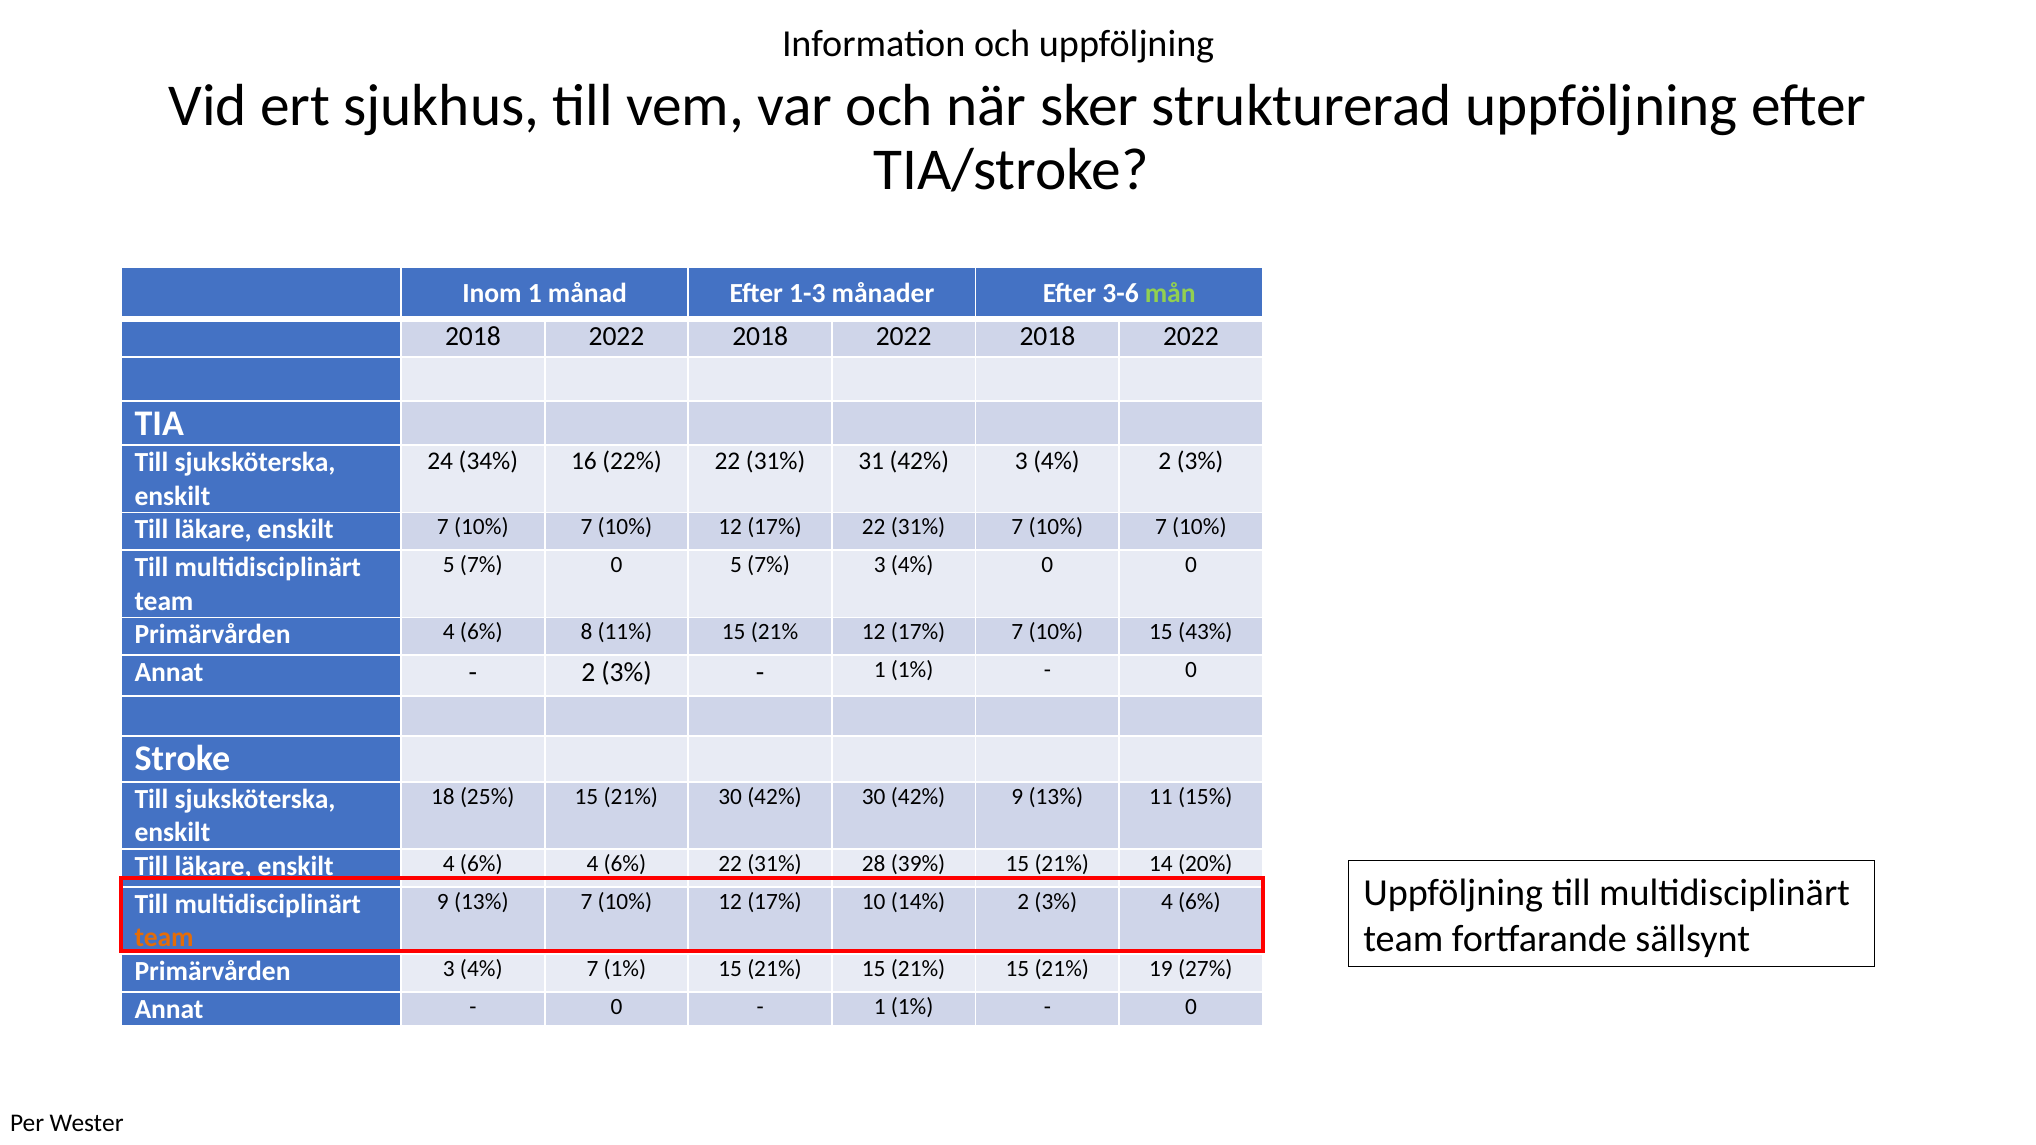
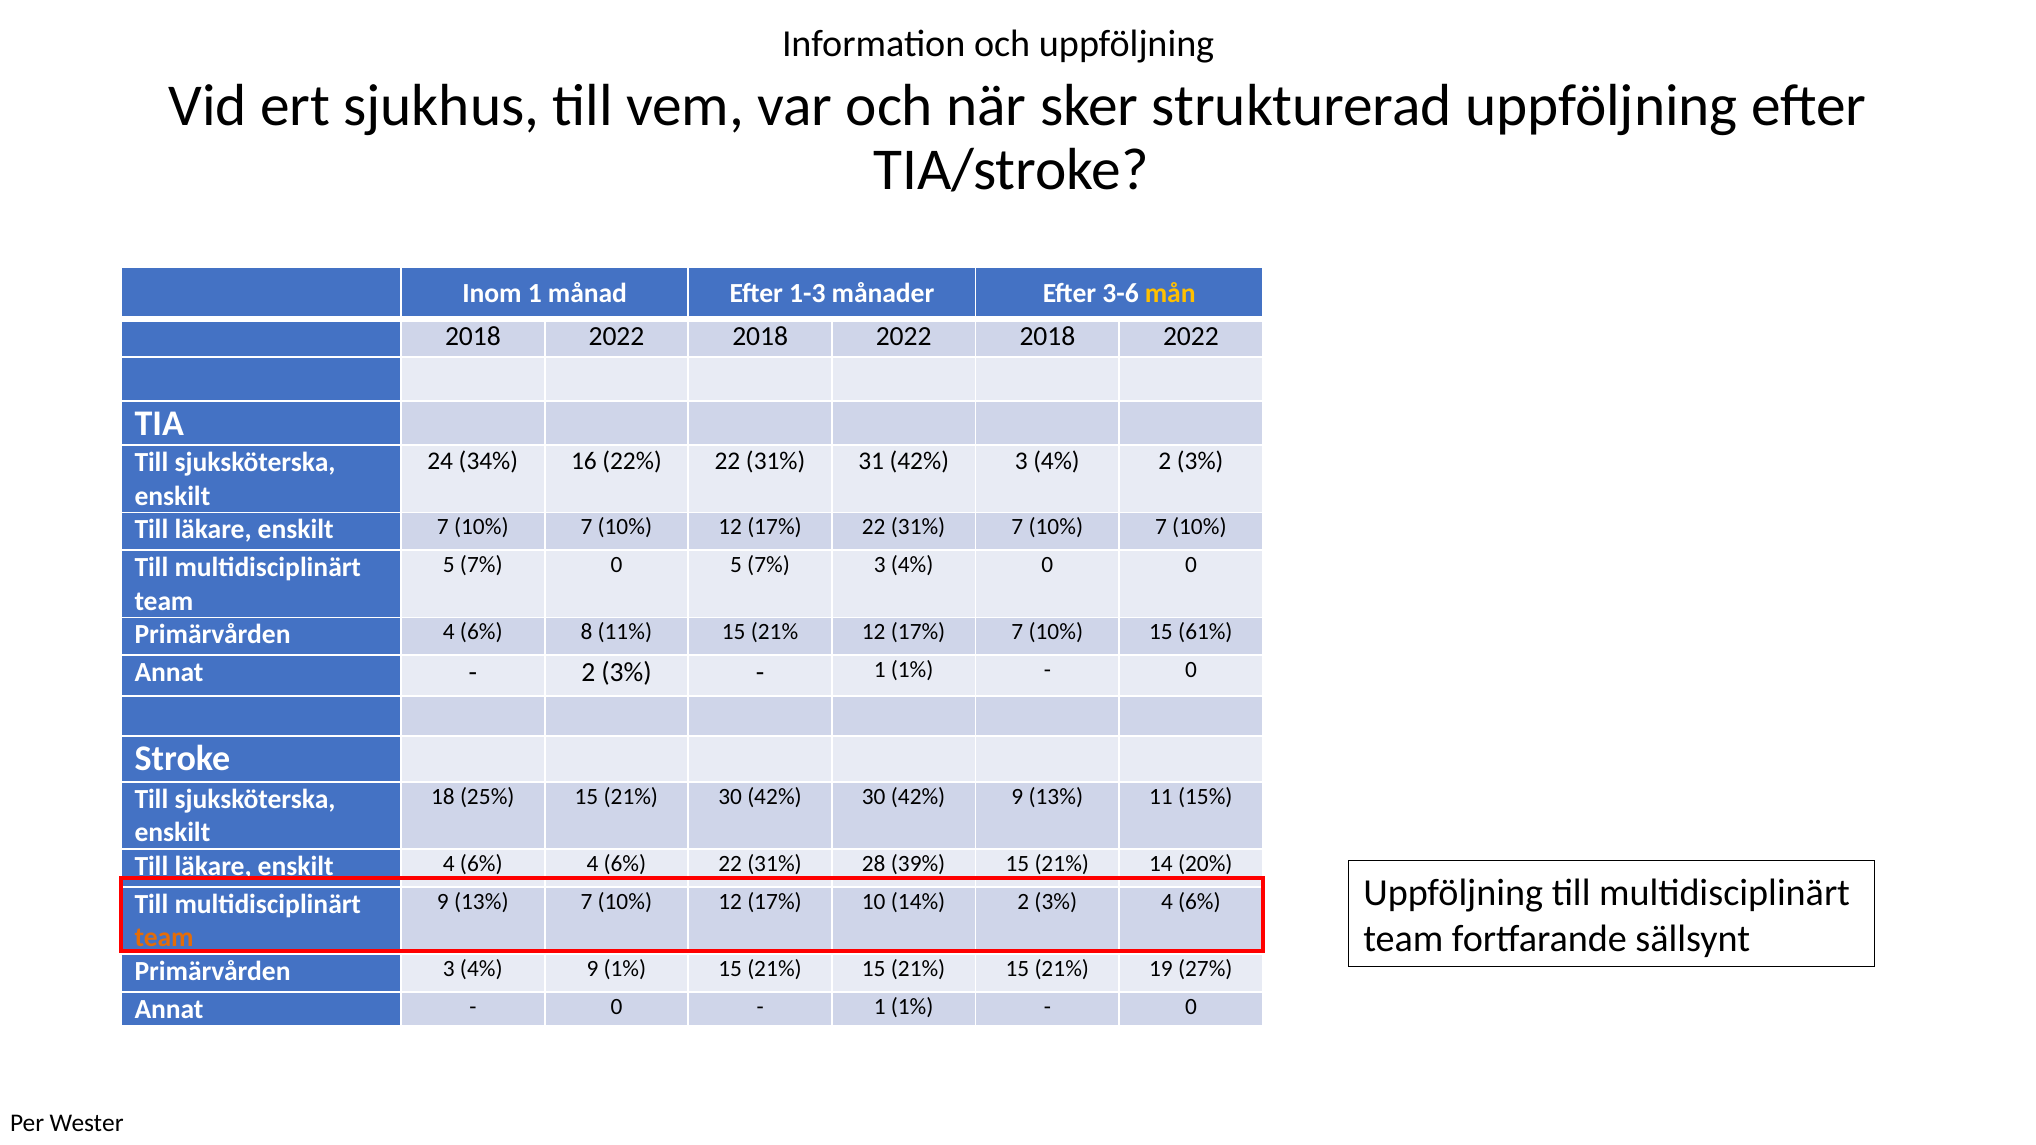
mån colour: light green -> yellow (1170, 293)
43%: 43% -> 61% (1205, 632)
4% 7: 7 -> 9 (592, 969)
